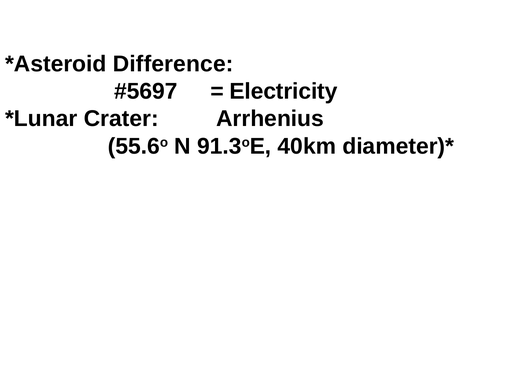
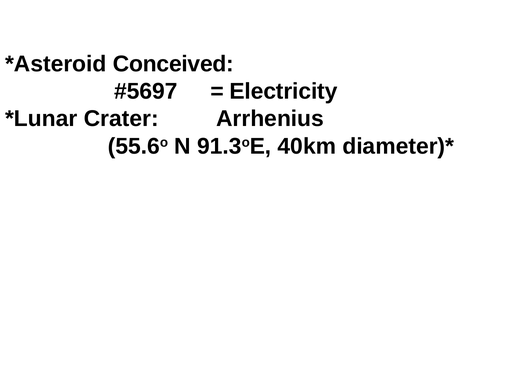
Difference: Difference -> Conceived (173, 64)
